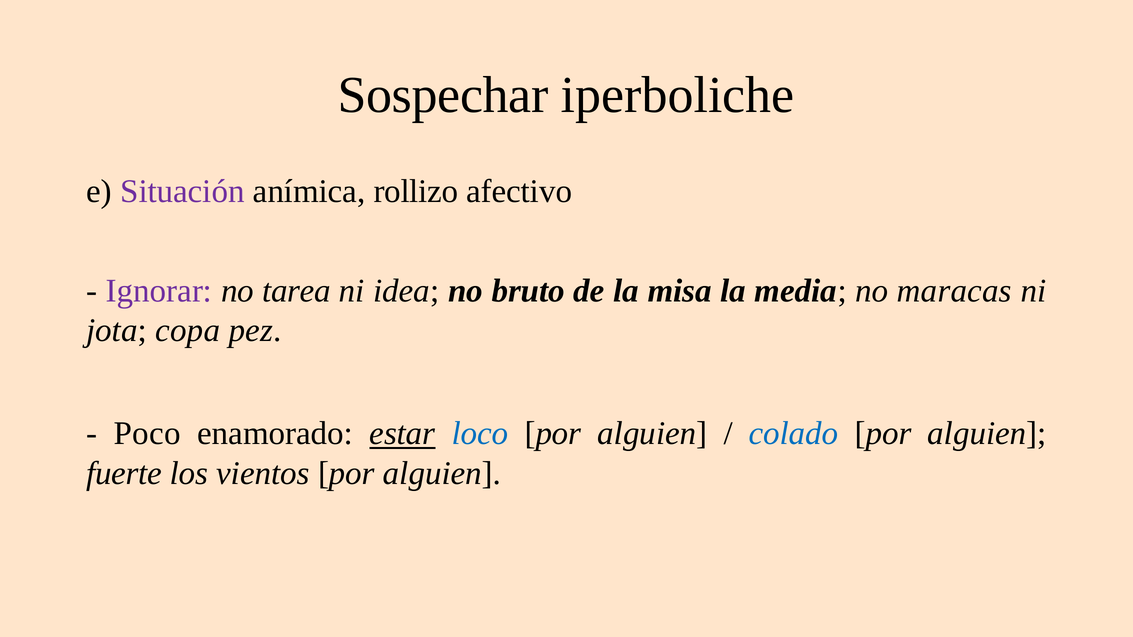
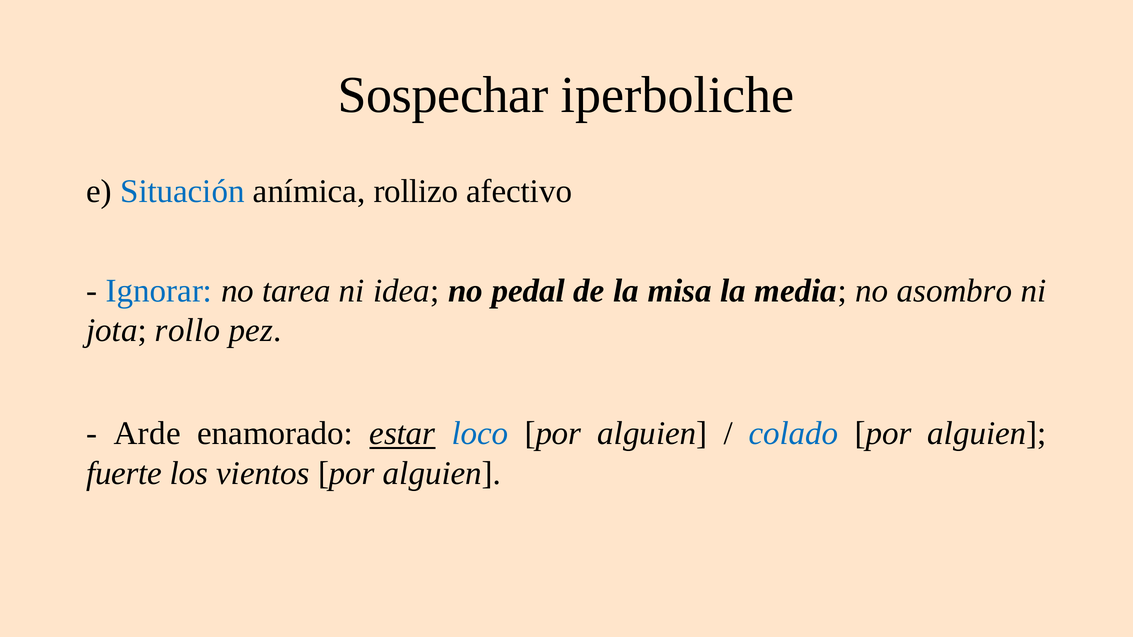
Situación colour: purple -> blue (182, 192)
Ignorar colour: purple -> blue (159, 291)
bruto: bruto -> pedal (528, 291)
maracas: maracas -> asombro (954, 291)
copa: copa -> rollo (188, 331)
Poco: Poco -> Arde (147, 434)
